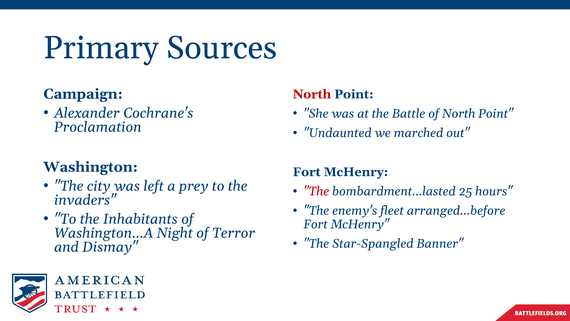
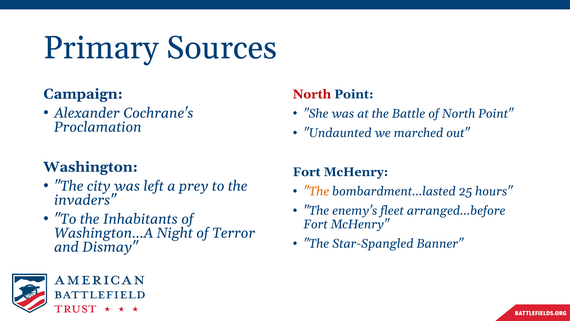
The colour: red -> orange (316, 191)
